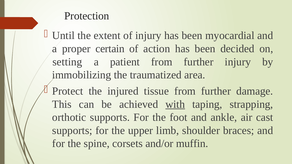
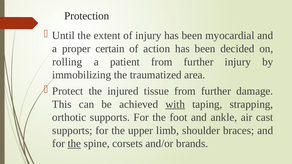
setting: setting -> rolling (67, 62)
the underline: none -> present (74, 144)
muffin: muffin -> brands (192, 144)
